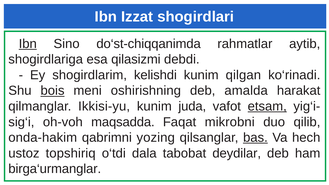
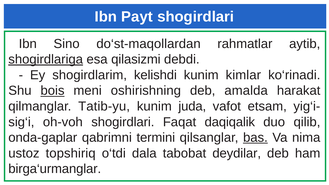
Izzat: Izzat -> Payt (137, 17)
Ibn underline: present -> none (28, 44)
do‘st-chiqqanimda: do‘st-chiqqanimda -> do‘st-maqollardan (149, 44)
shogirdlariga underline: none -> present (46, 59)
qilgan: qilgan -> kimlar (243, 75)
Ikkisi-yu: Ikkisi-yu -> Tatib-yu (104, 106)
etsam underline: present -> none (267, 106)
oh-voh maqsadda: maqsadda -> shogirdlari (123, 122)
mikrobni: mikrobni -> daqiqalik (230, 122)
onda-hakim: onda-hakim -> onda-gaplar (43, 138)
yozing: yozing -> termini (156, 138)
hеch: hеch -> nima (306, 138)
